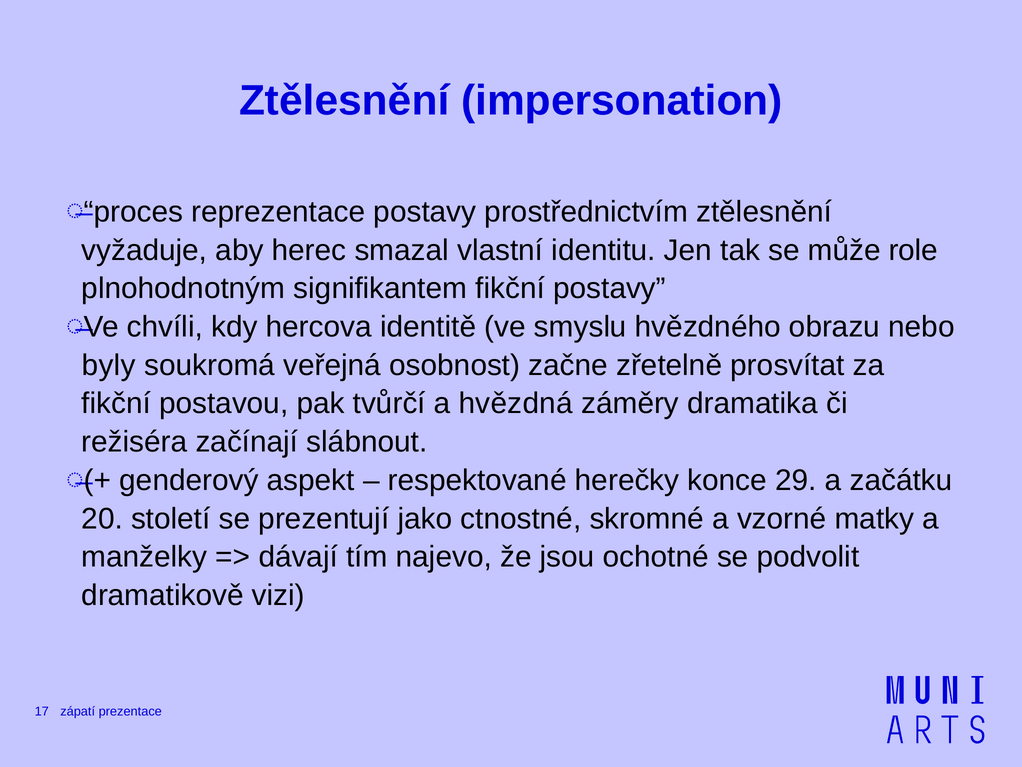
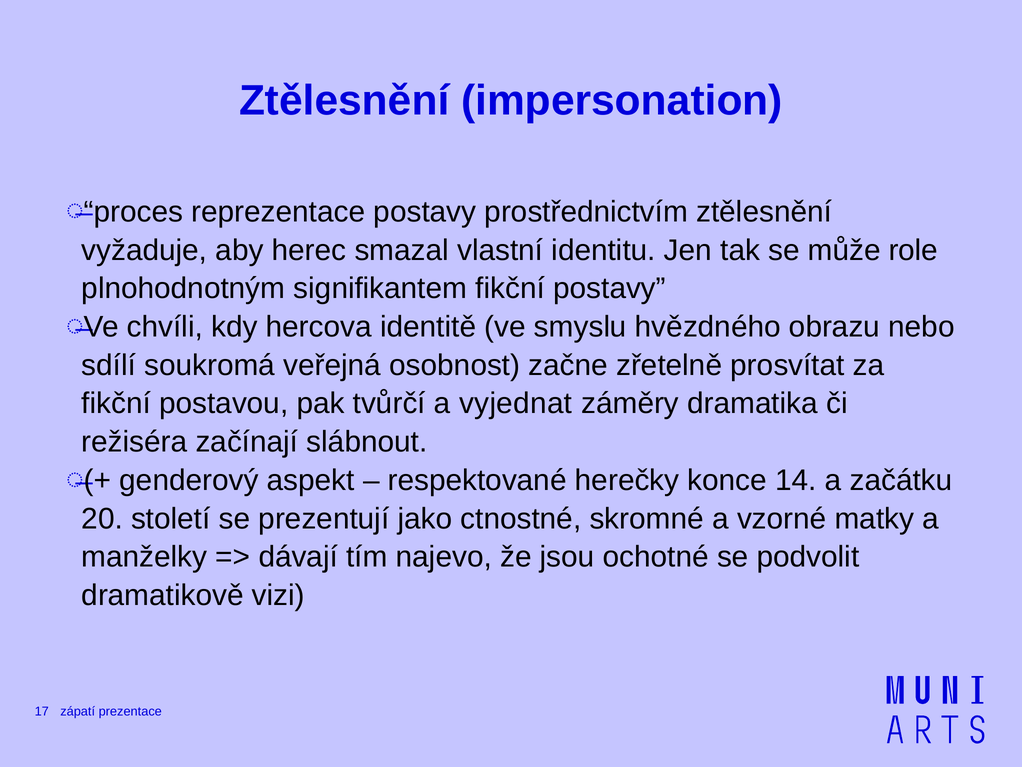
byly: byly -> sdílí (109, 365)
hvězdná: hvězdná -> vyjednat (516, 403)
29: 29 -> 14 (796, 480)
